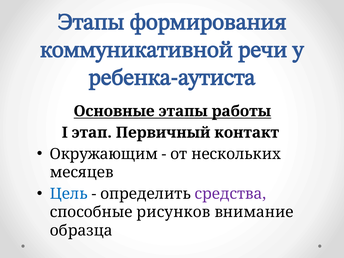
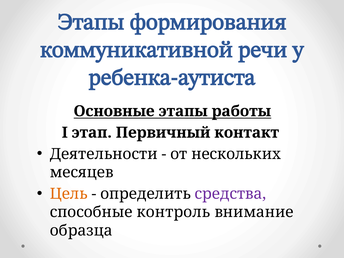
Окружающим: Окружающим -> Деятельности (104, 154)
Цель colour: blue -> orange (69, 194)
рисунков: рисунков -> контроль (173, 212)
